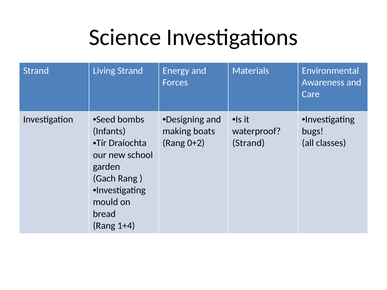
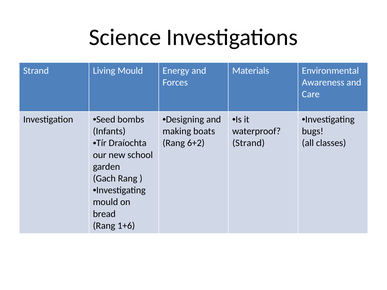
Living Strand: Strand -> Mould (130, 71)
0+2: 0+2 -> 6+2 (196, 143)
1+4: 1+4 -> 1+6 (126, 226)
